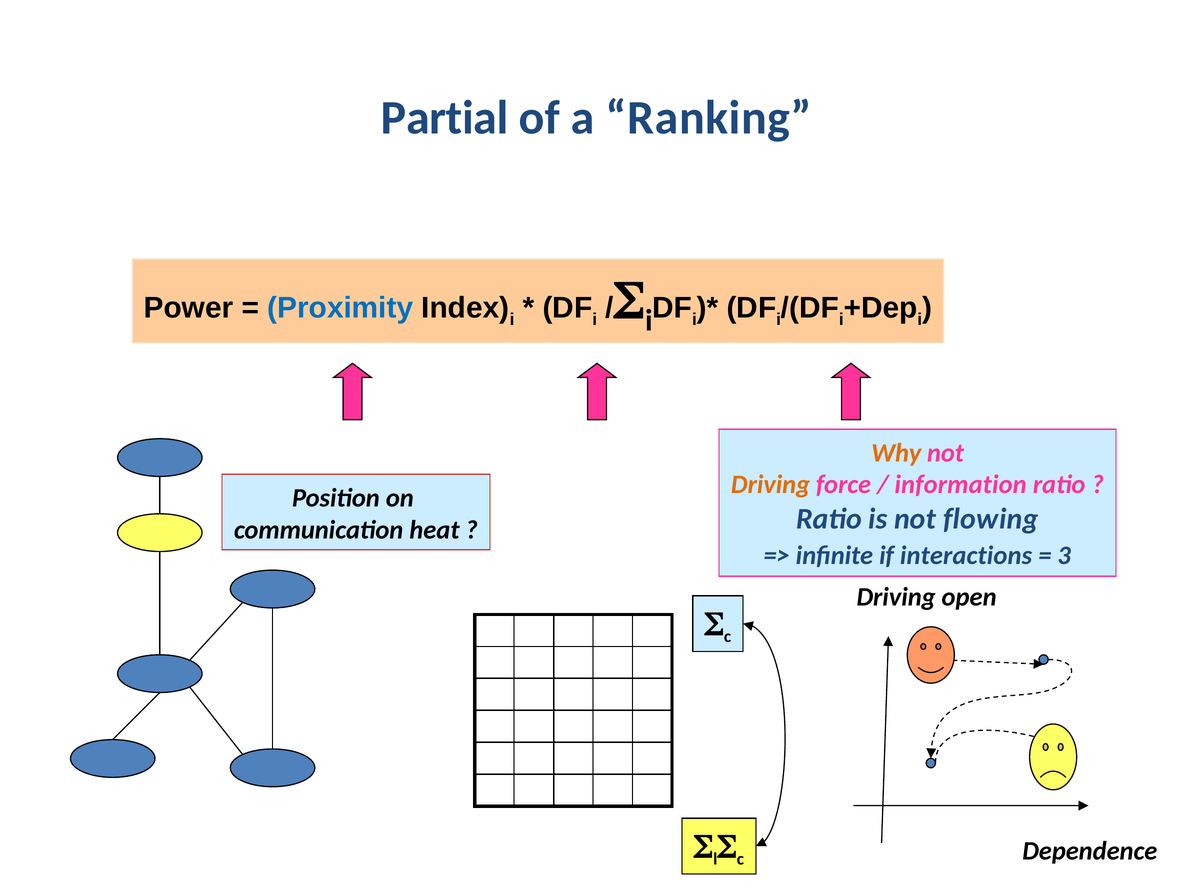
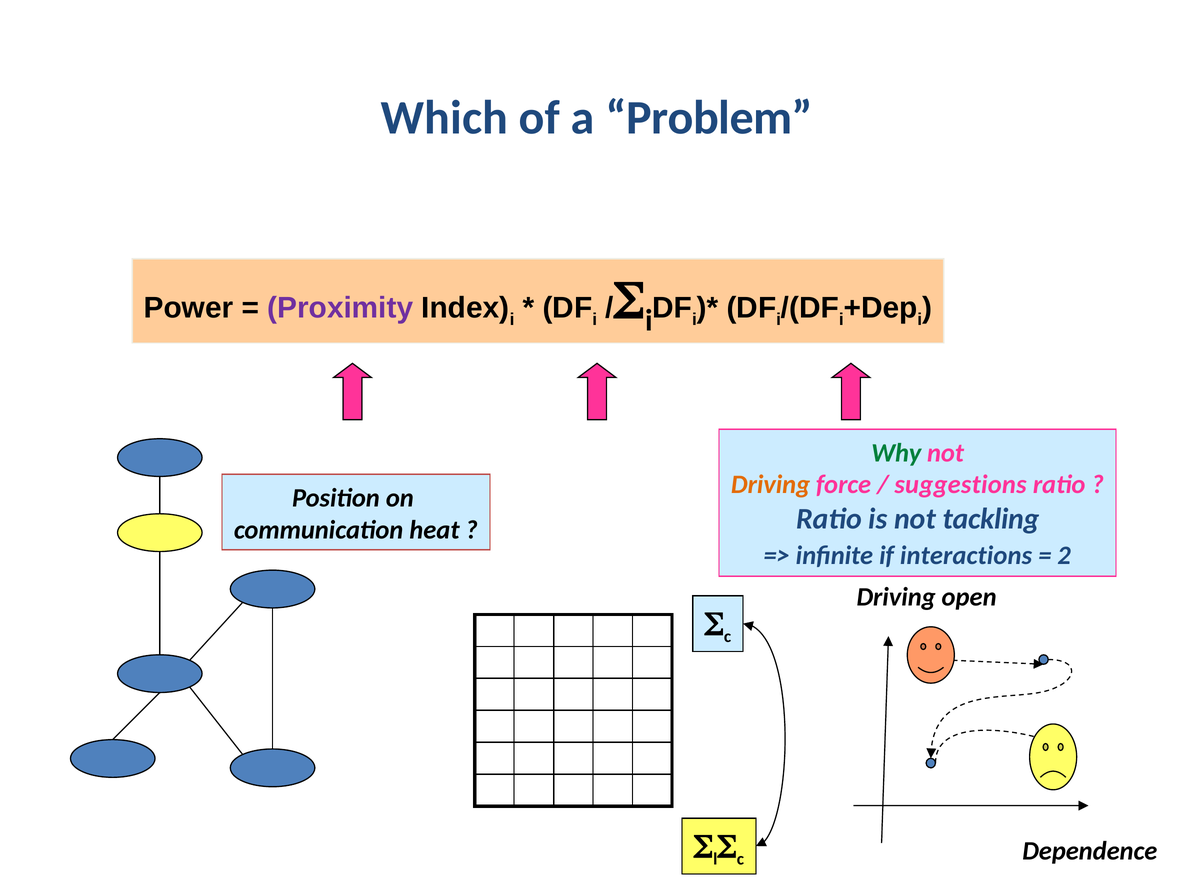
Partial: Partial -> Which (444, 118)
Ranking: Ranking -> Problem (709, 118)
Proximity colour: blue -> purple (340, 308)
Why colour: orange -> green (896, 453)
information: information -> suggestions (961, 484)
flowing: flowing -> tackling (991, 518)
3: 3 -> 2 (1064, 555)
